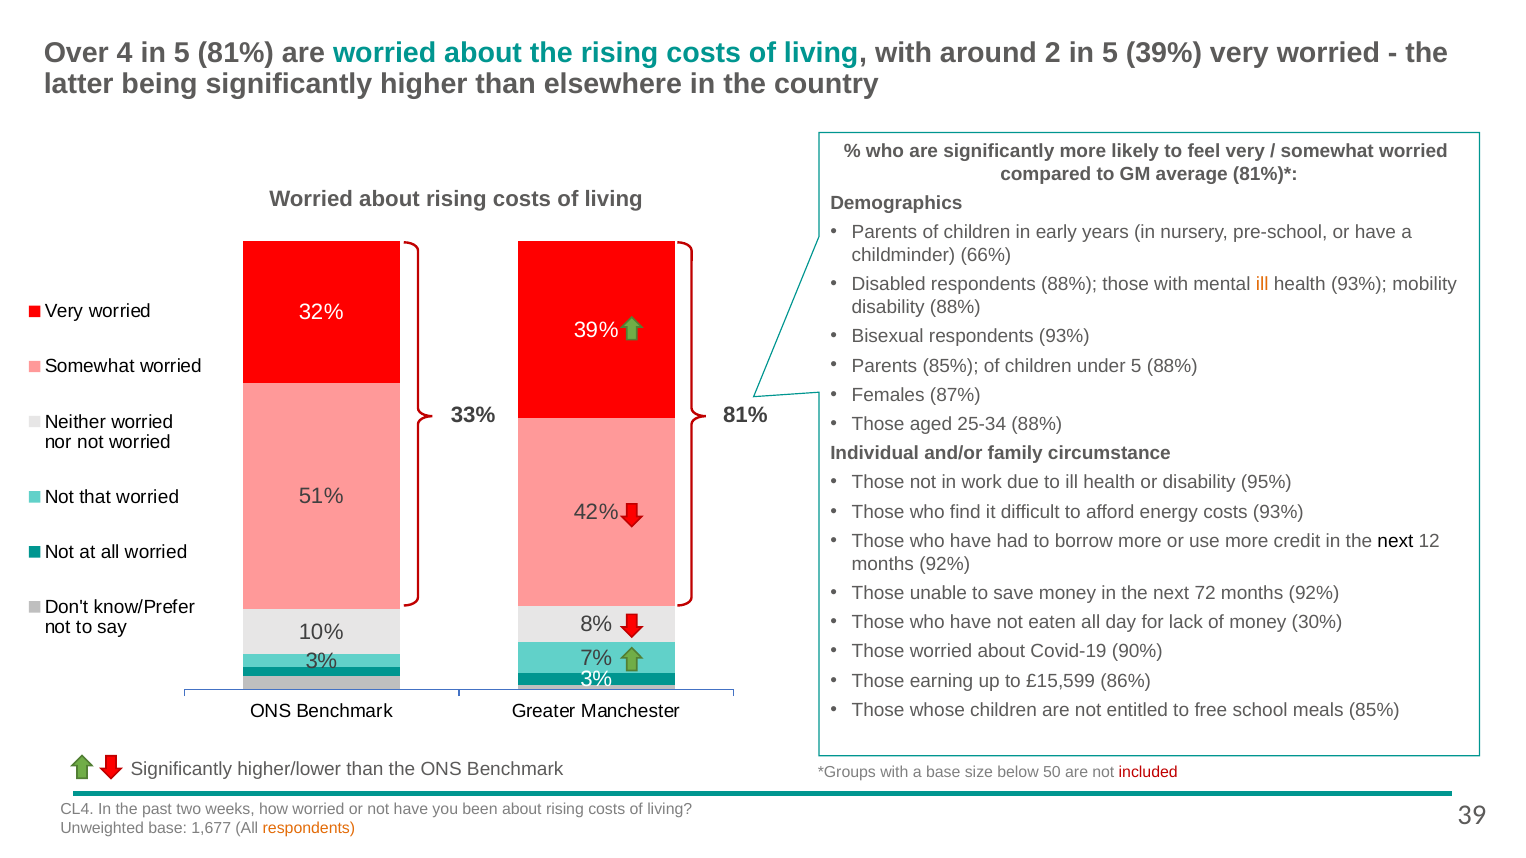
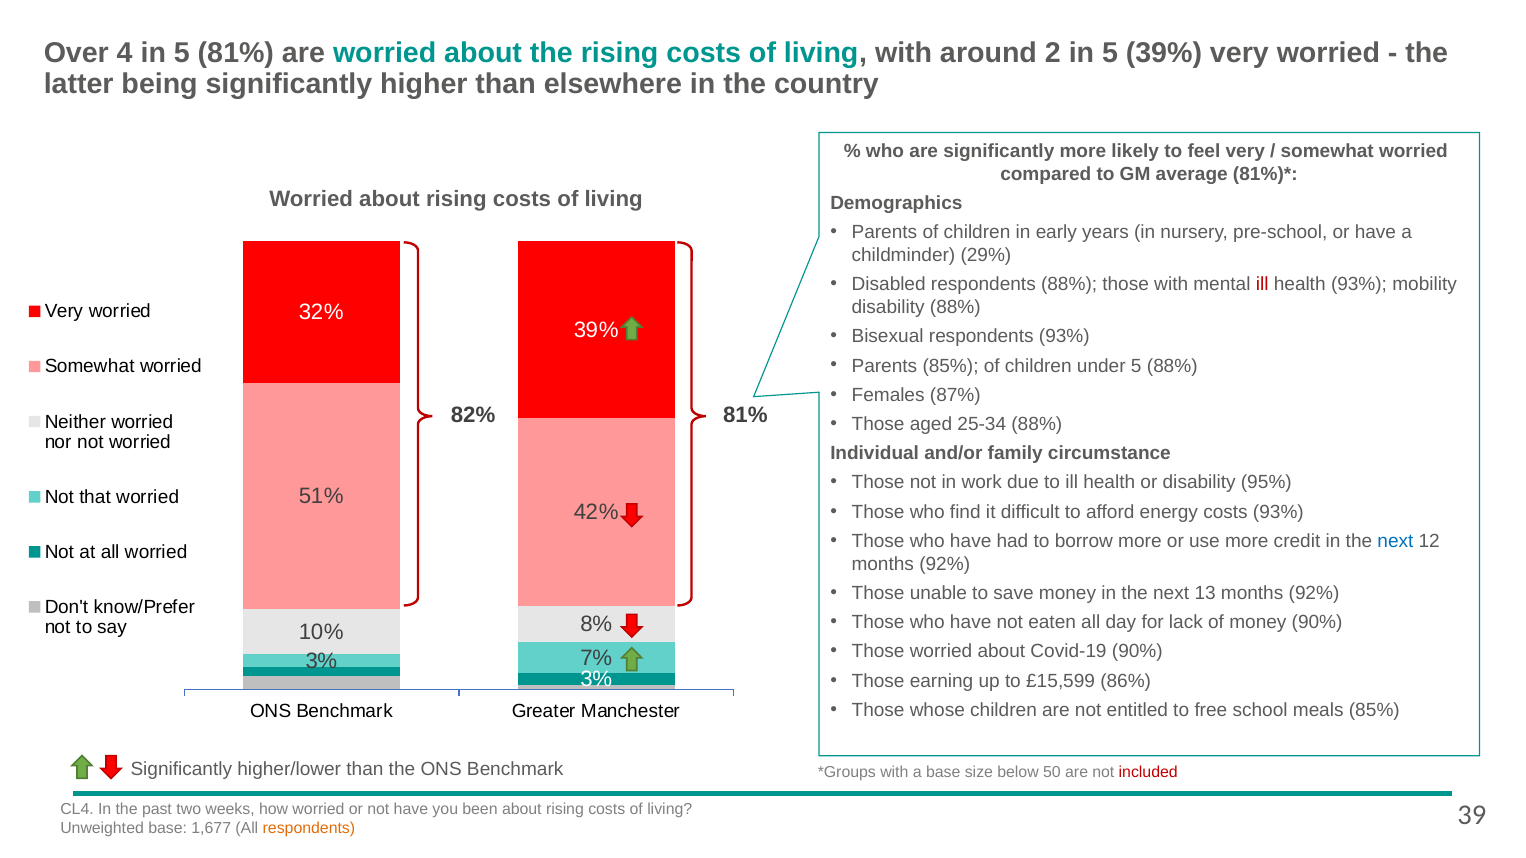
66%: 66% -> 29% (986, 255)
ill colour: orange -> red (1262, 285)
33%: 33% -> 82% (473, 415)
next colour: black -> blue (1395, 541)
72: 72 -> 13 (1205, 593)
money 30%: 30% -> 90% (1317, 623)
